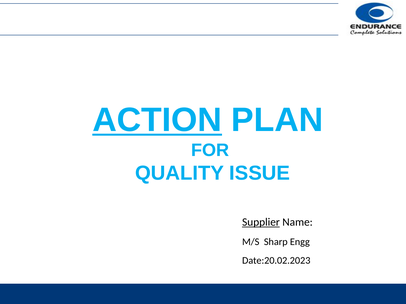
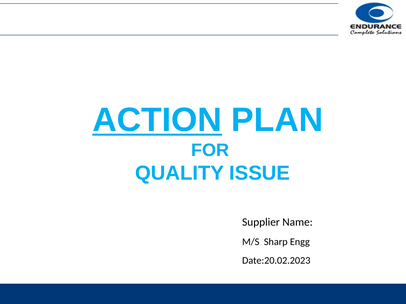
Supplier underline: present -> none (261, 223)
